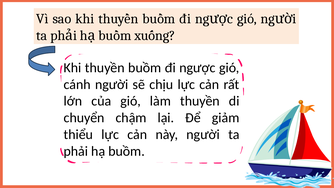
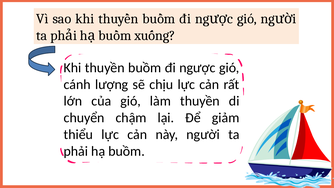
cánh người: người -> lượng (112, 84)
